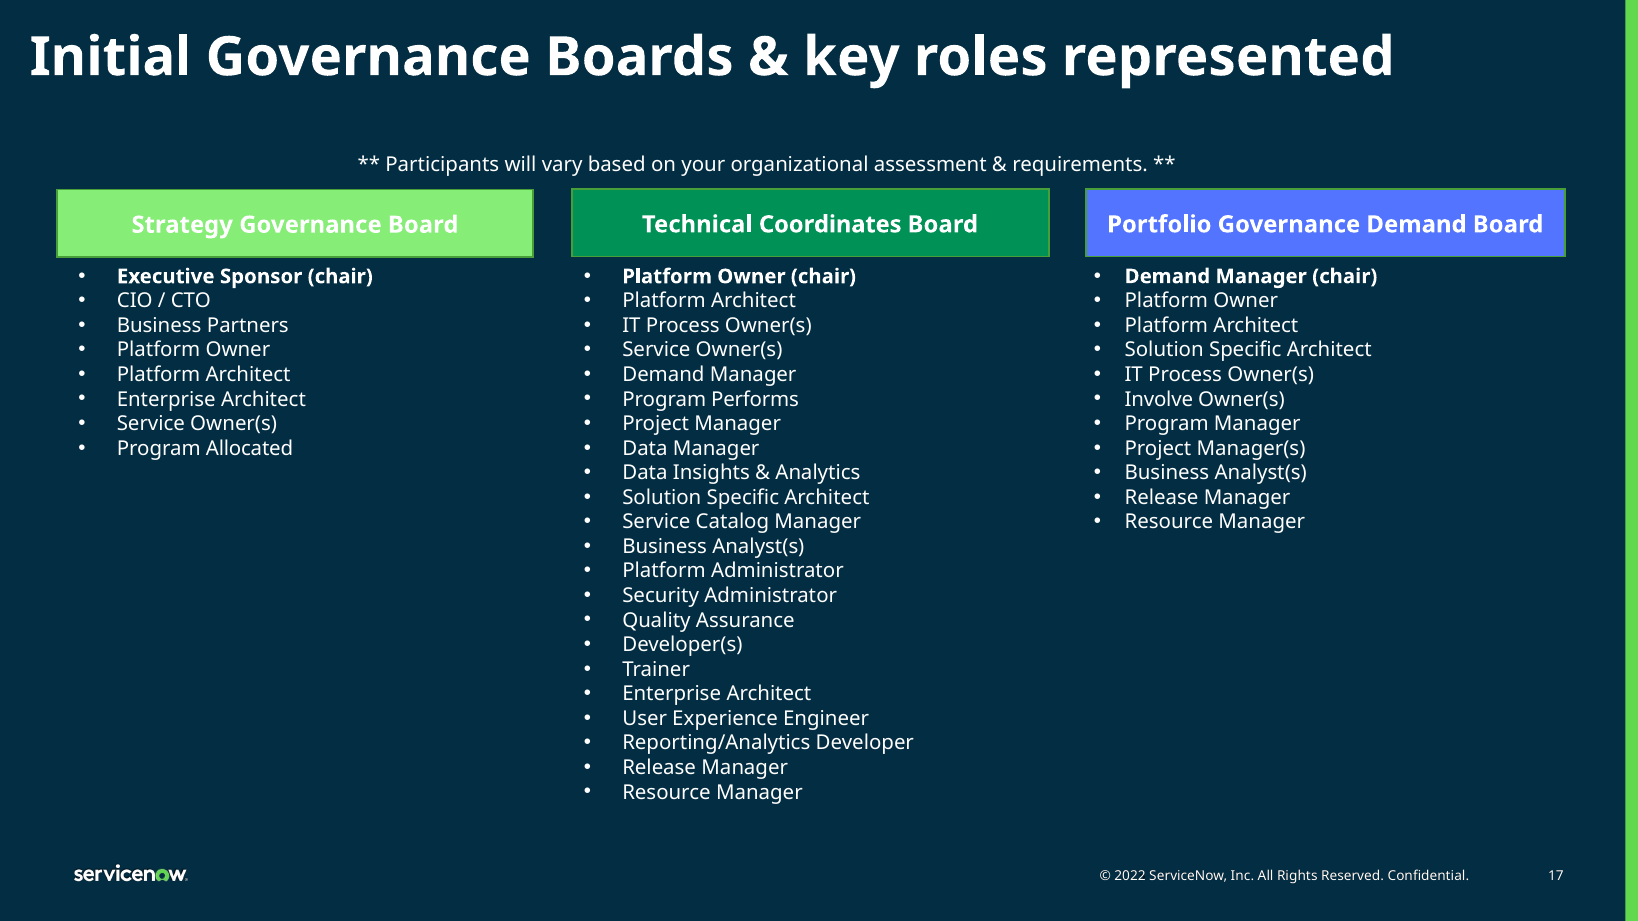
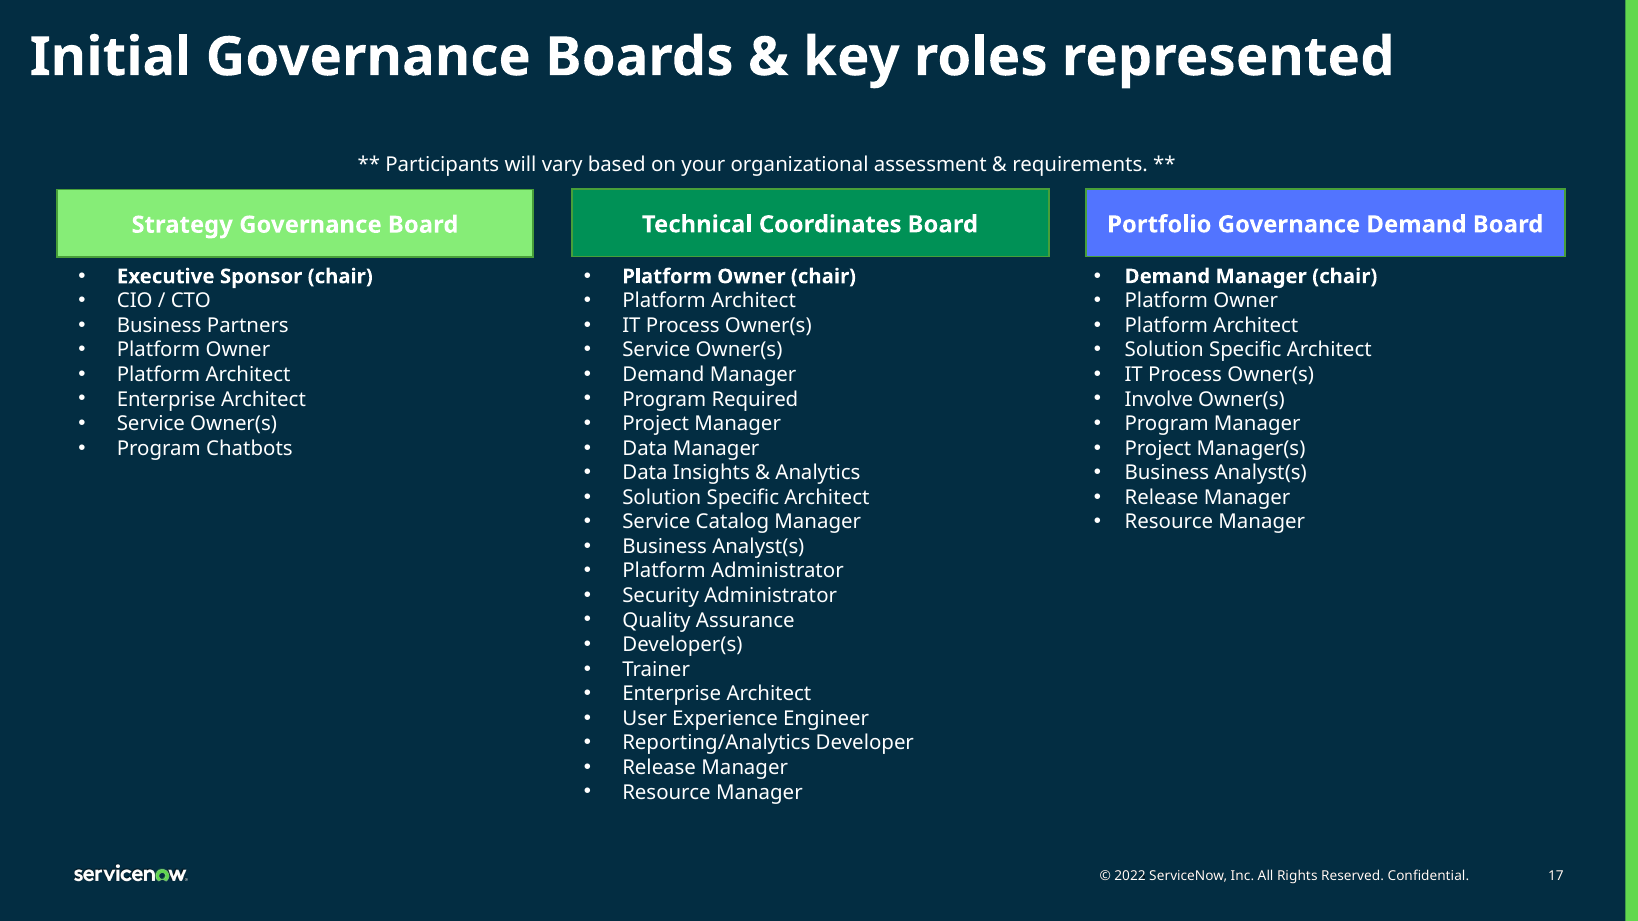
Performs: Performs -> Required (755, 399)
Allocated: Allocated -> Chatbots (249, 449)
